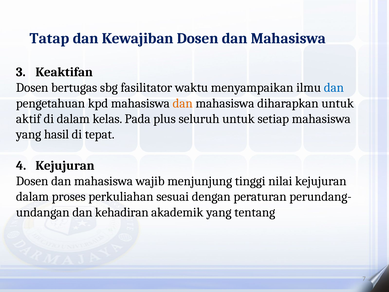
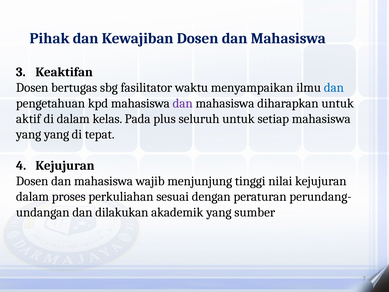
Tatap: Tatap -> Pihak (50, 38)
dan colour: orange -> purple (183, 103)
yang hasil: hasil -> yang (57, 134)
kehadiran: kehadiran -> dilakukan (122, 212)
tentang: tentang -> sumber (255, 212)
